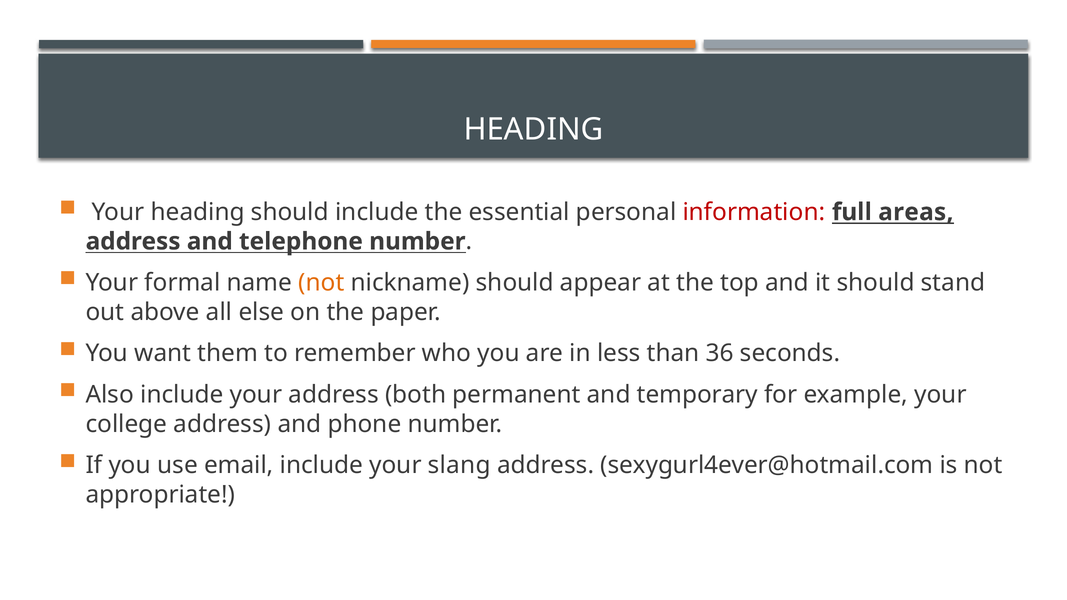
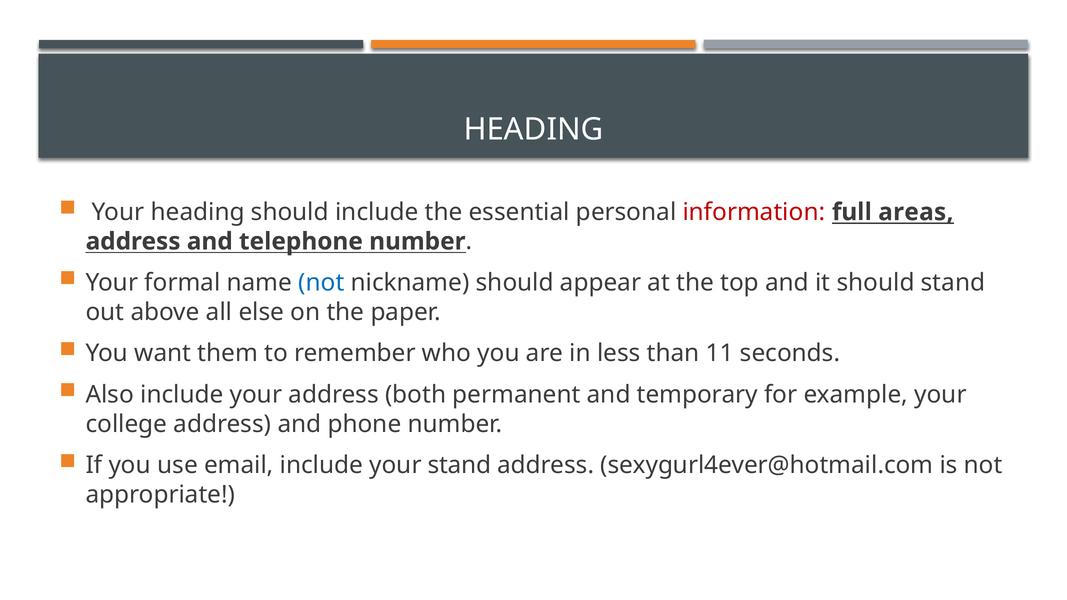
not colour: orange -> blue (321, 283)
36: 36 -> 11 (720, 353)
your slang: slang -> stand (459, 465)
